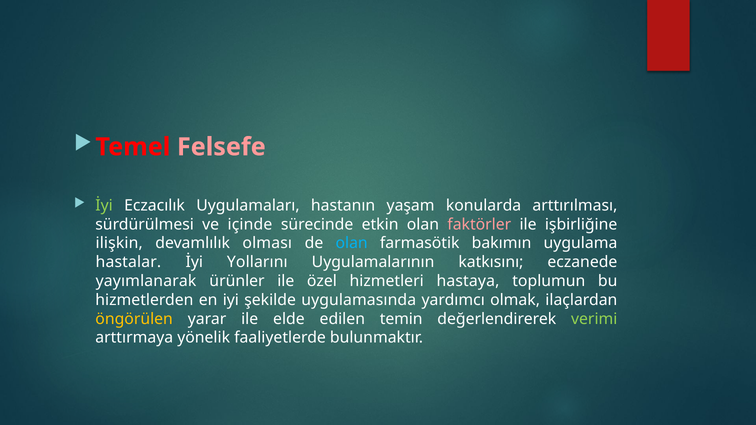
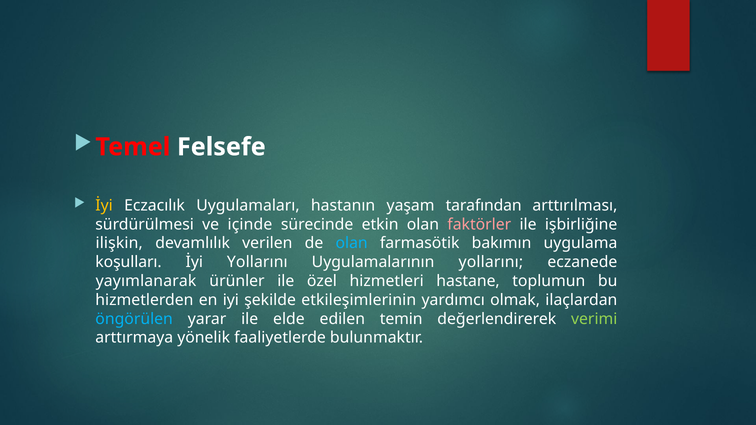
Felsefe colour: pink -> white (221, 147)
İyi colour: light green -> yellow (104, 206)
konularda: konularda -> tarafından (484, 206)
olması: olması -> verilen (267, 243)
hastalar: hastalar -> koşulları (129, 262)
Uygulamalarının katkısını: katkısını -> yollarını (491, 262)
hastaya: hastaya -> hastane (468, 281)
uygulamasında: uygulamasında -> etkileşimlerinin (359, 300)
öngörülen colour: yellow -> light blue (134, 319)
